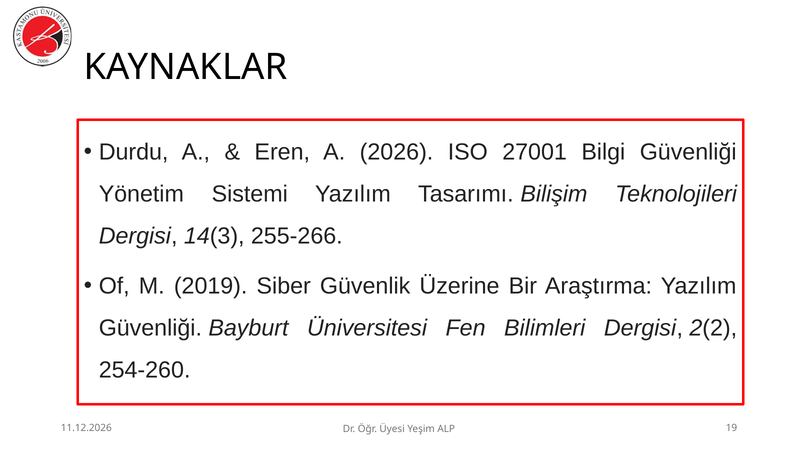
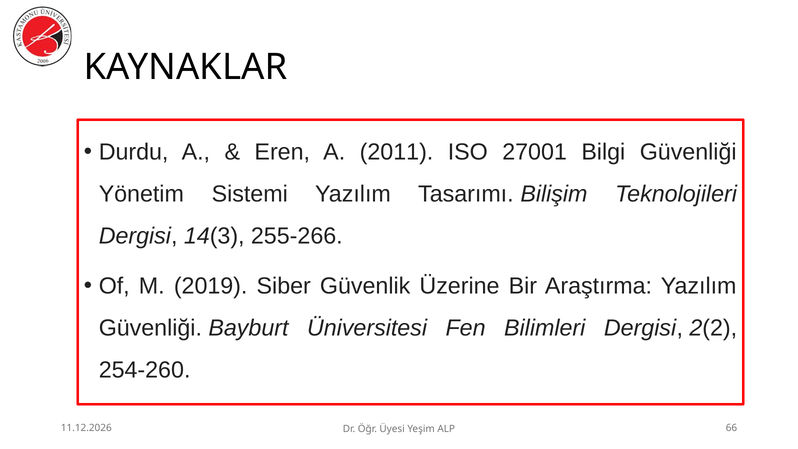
2026: 2026 -> 2011 (397, 152)
19: 19 -> 66 (731, 428)
